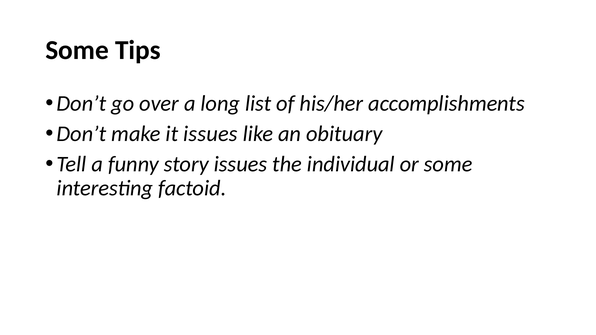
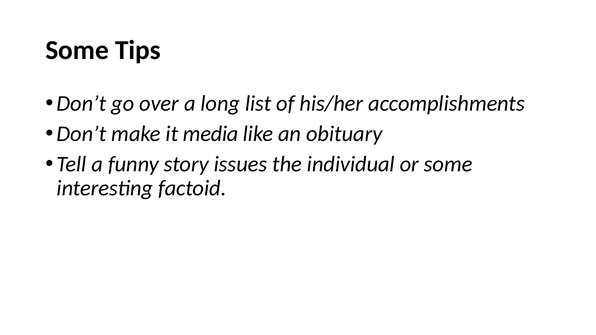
it issues: issues -> media (211, 134)
